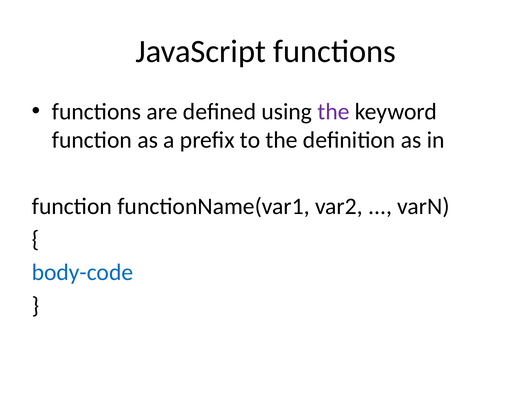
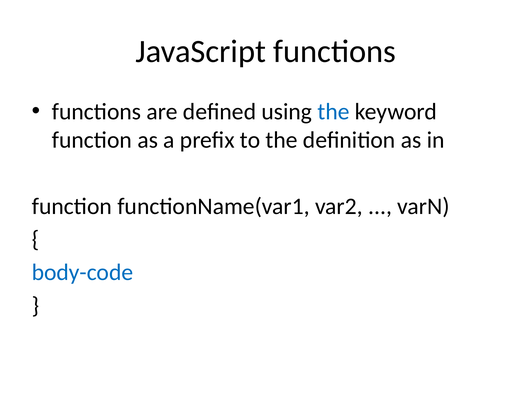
the colour: purple -> blue (334, 112)
